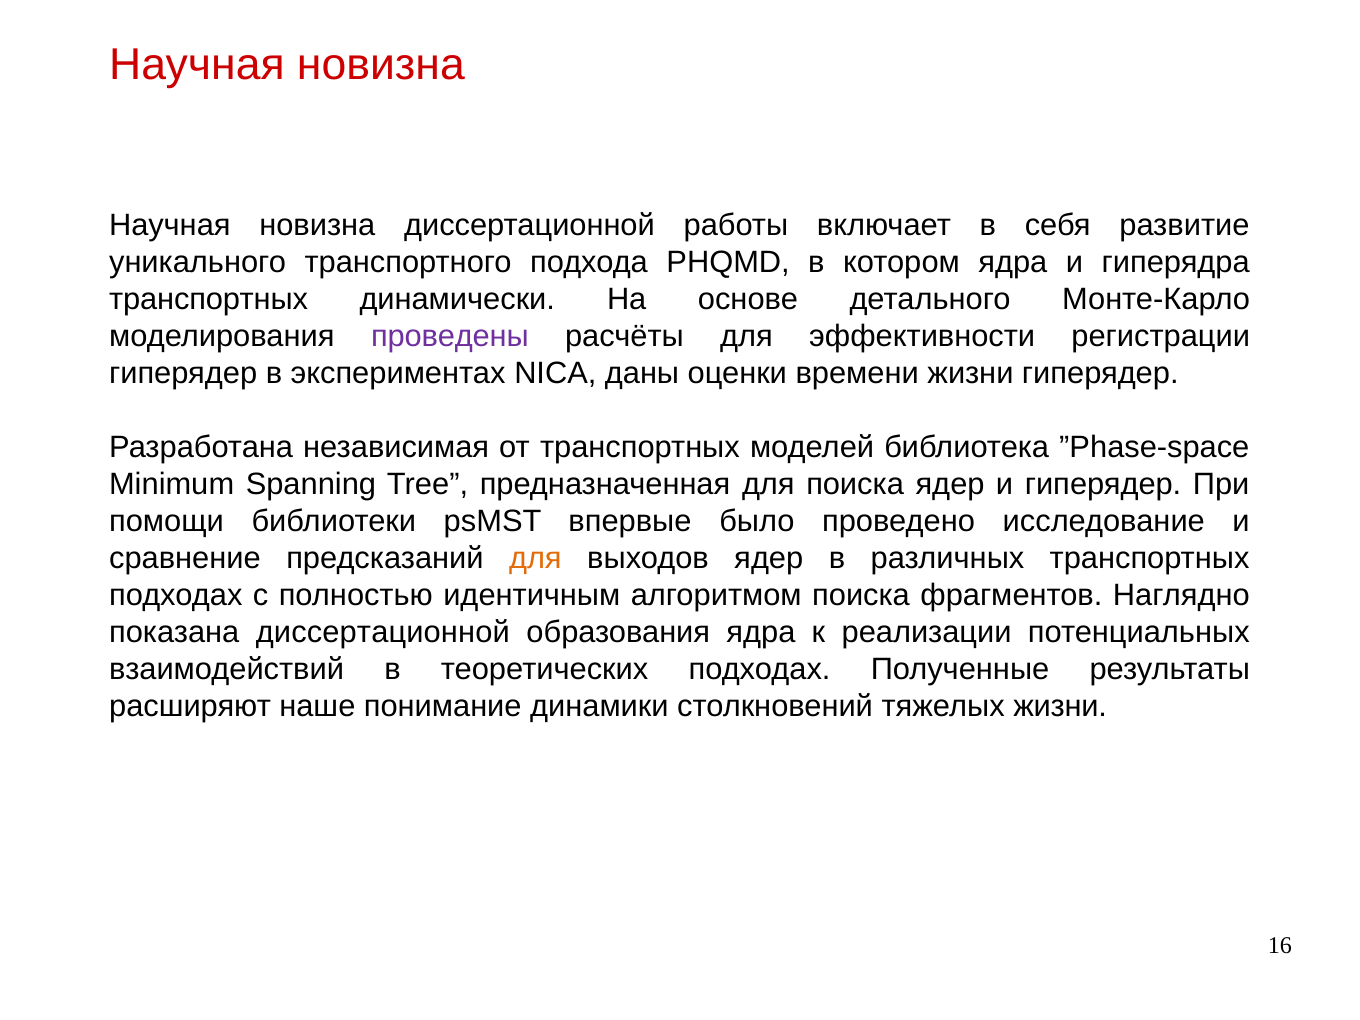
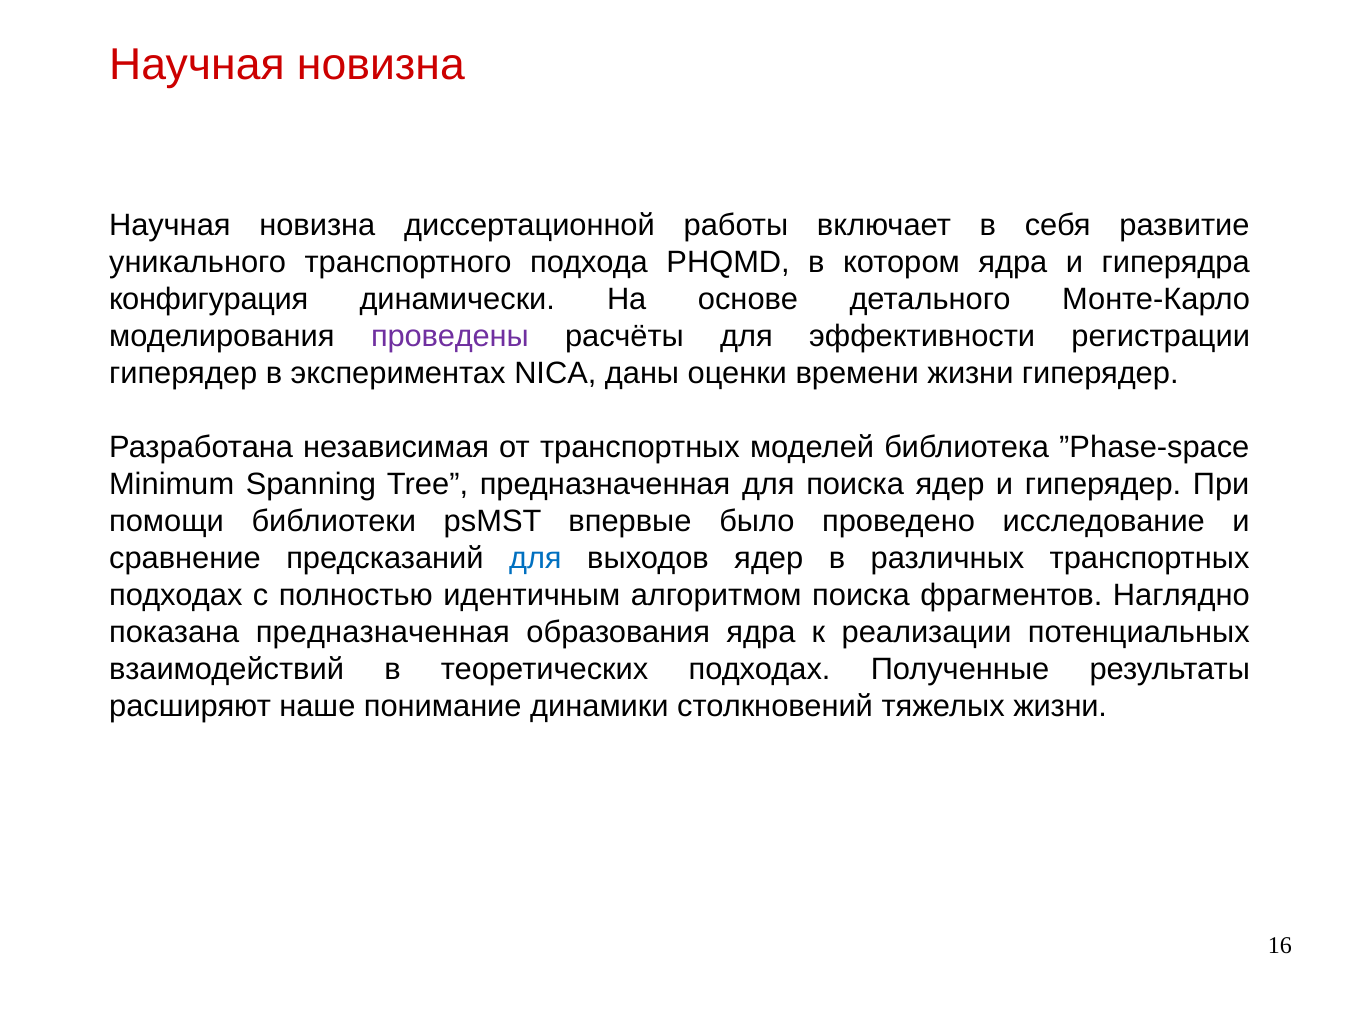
транспортных: транспортных -> конфигурация (209, 299)
для colour: orange -> blue (535, 558)
показана диссертационной: диссертационной -> предназначенная (383, 632)
